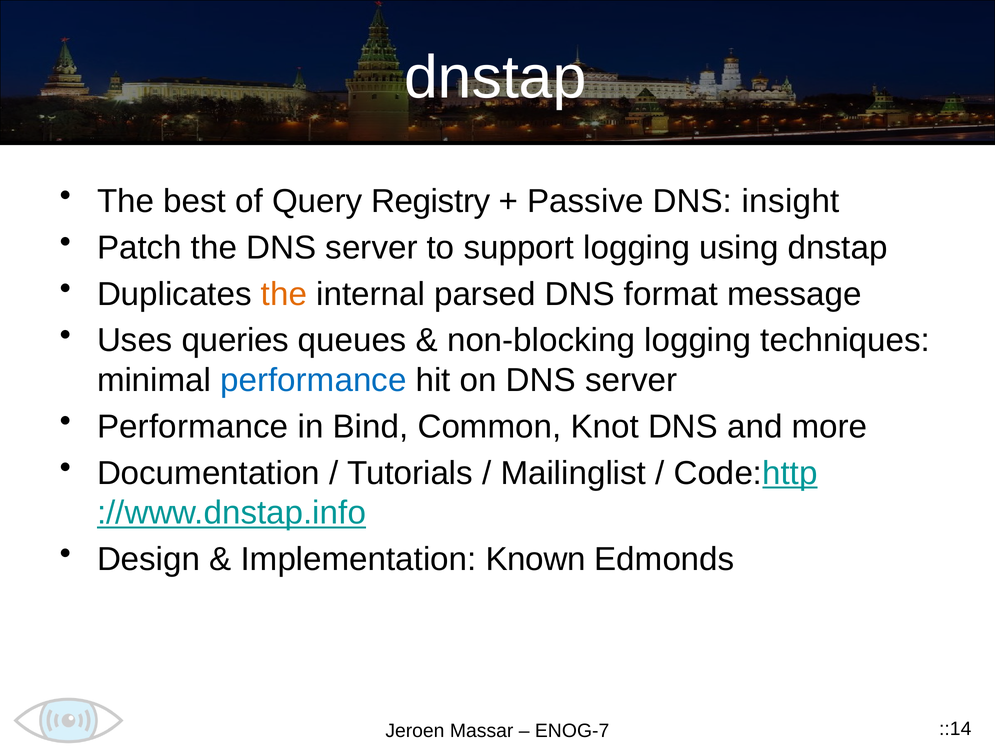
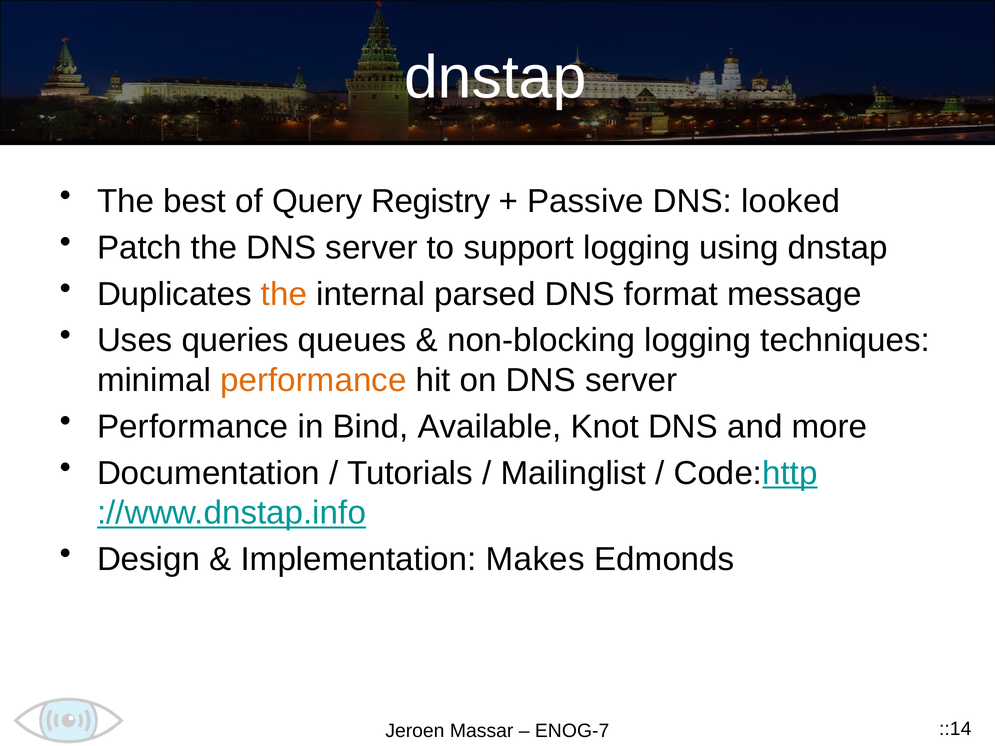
insight: insight -> looked (791, 201)
performance colour: blue -> orange (313, 380)
Common: Common -> Available (489, 427)
Known: Known -> Makes (535, 559)
